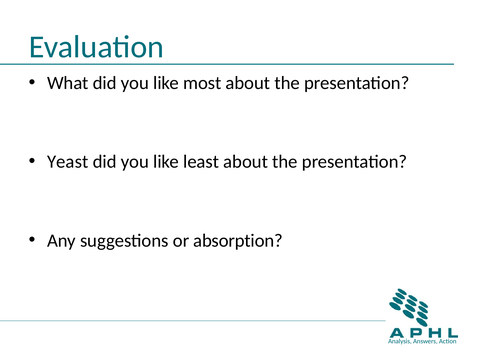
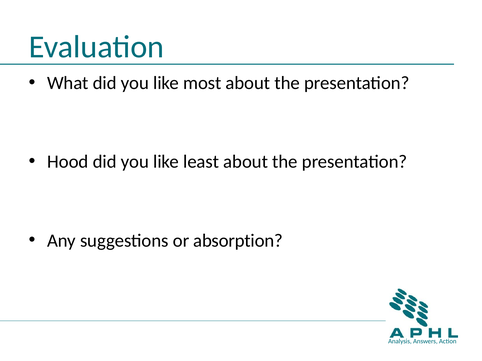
Yeast: Yeast -> Hood (68, 162)
